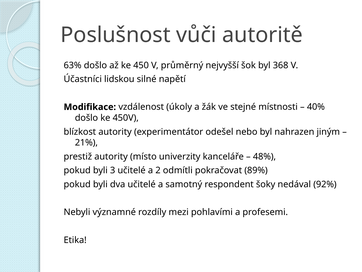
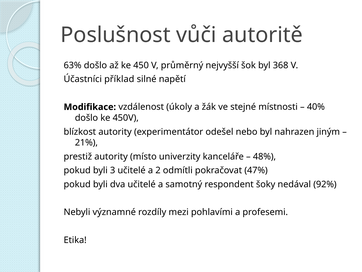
lidskou: lidskou -> příklad (119, 79)
89%: 89% -> 47% (256, 170)
